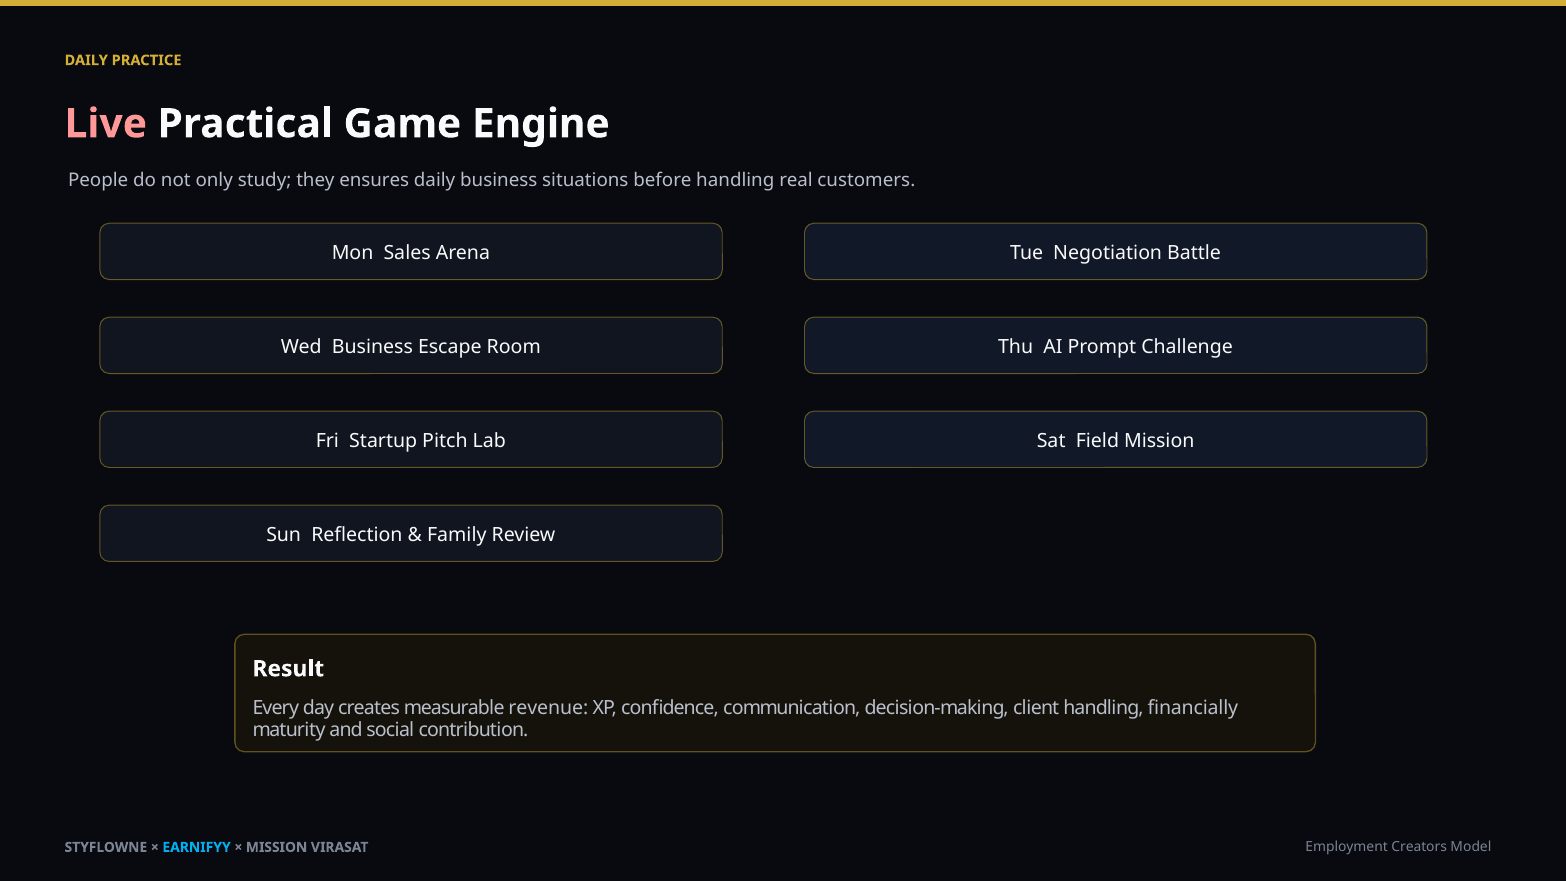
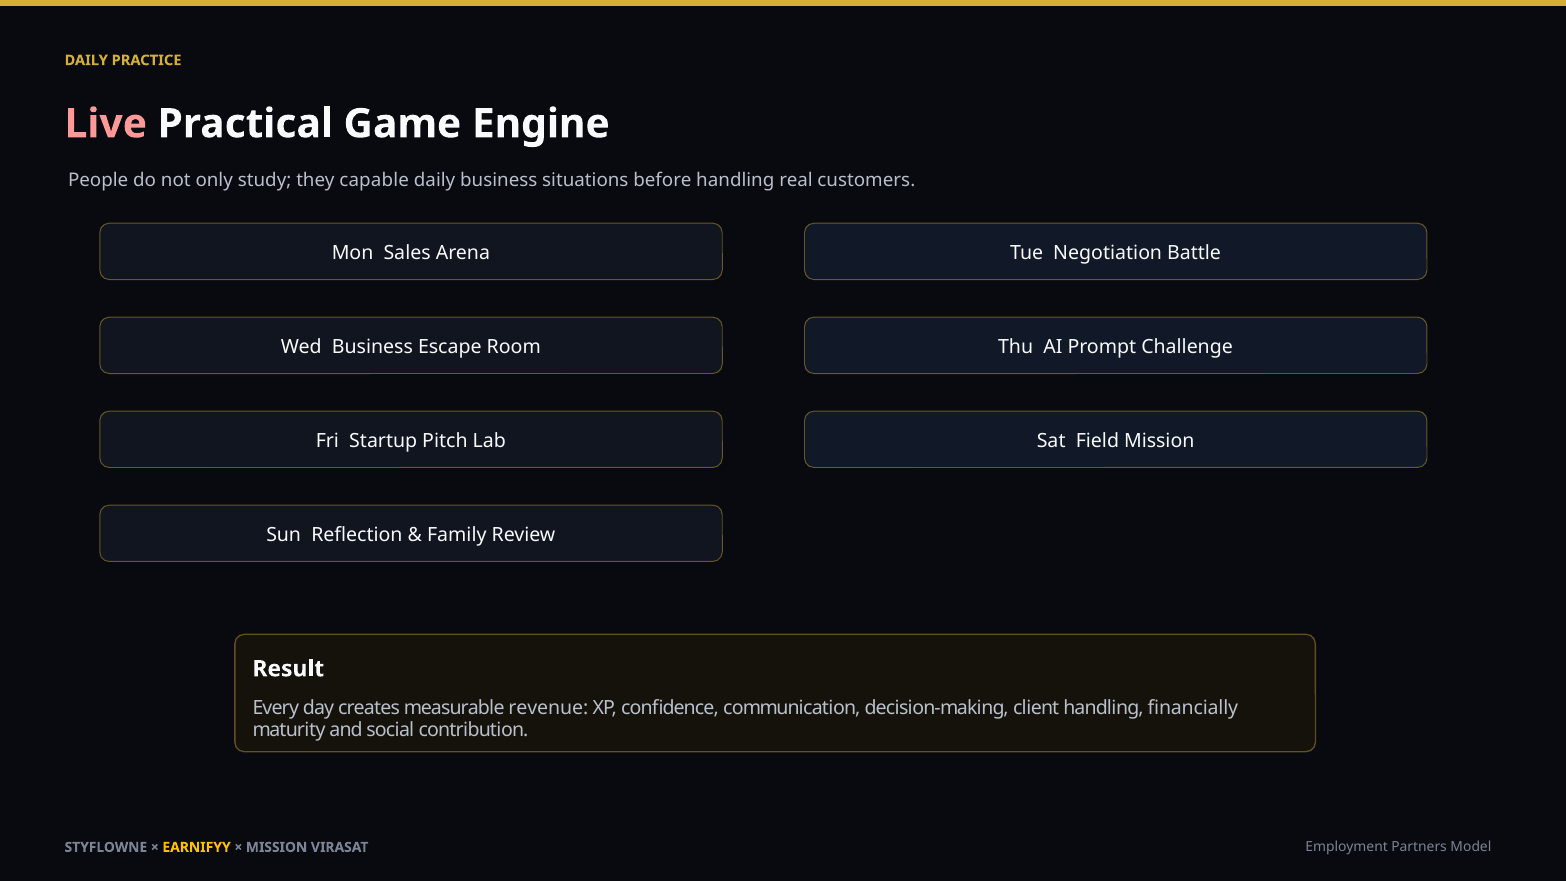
ensures: ensures -> capable (374, 180)
EARNIFYY colour: light blue -> yellow (197, 847)
Creators: Creators -> Partners (1419, 847)
